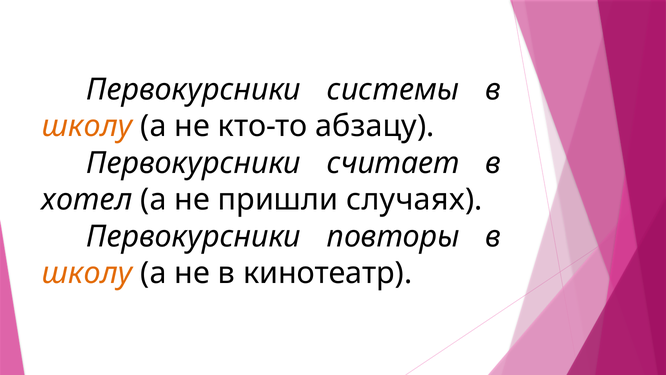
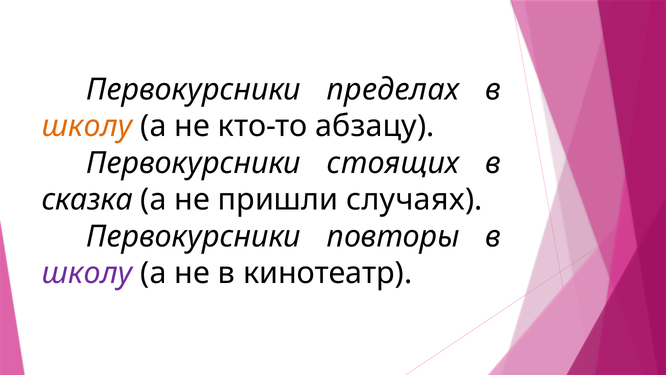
системы: системы -> пределах (393, 90)
считает: считает -> стоящих (393, 163)
хотел: хотел -> сказка (87, 200)
школу colour: orange -> purple (87, 273)
